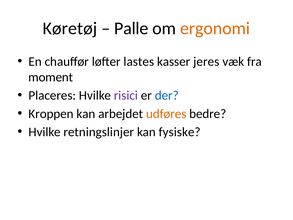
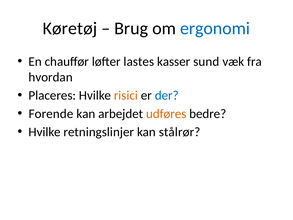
Palle: Palle -> Brug (131, 28)
ergonomi colour: orange -> blue (215, 28)
jeres: jeres -> sund (206, 61)
moment: moment -> hvordan (51, 77)
risici colour: purple -> orange (126, 95)
Kroppen: Kroppen -> Forende (51, 114)
fysiske: fysiske -> stålrør (180, 132)
